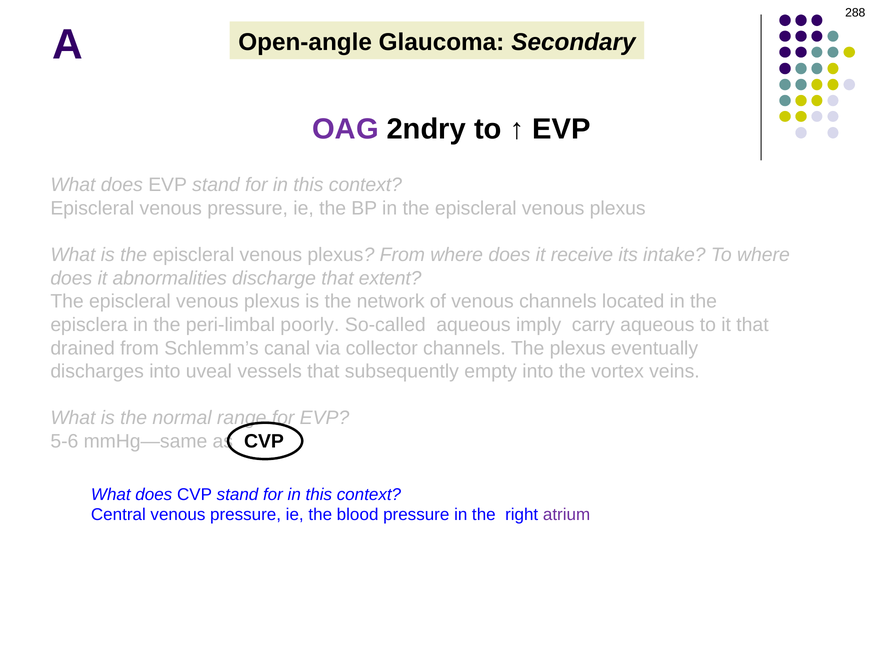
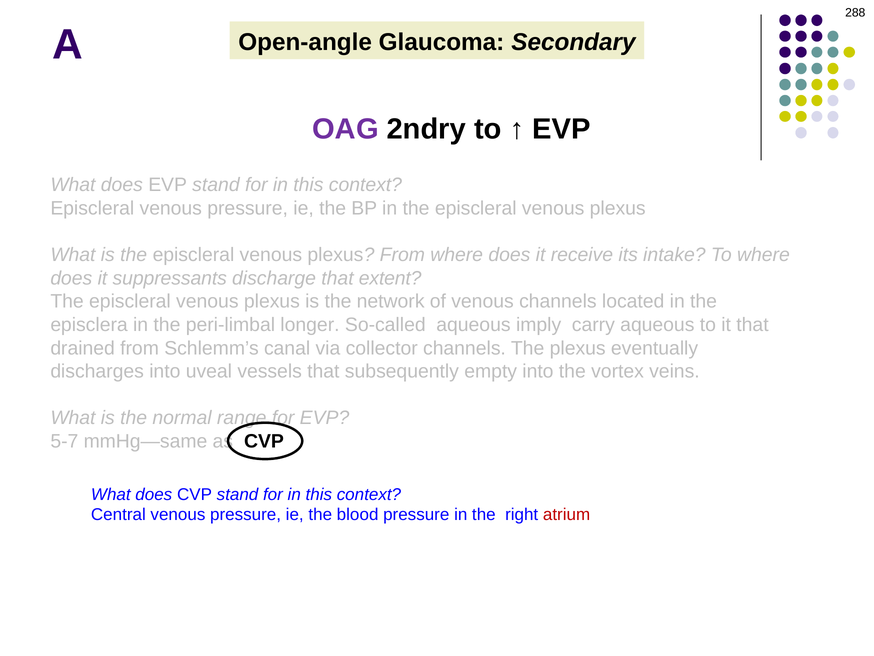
abnormalities: abnormalities -> suppressants (170, 278)
poorly: poorly -> longer (310, 325)
5-6: 5-6 -> 5-7 (64, 441)
atrium colour: purple -> red (567, 514)
